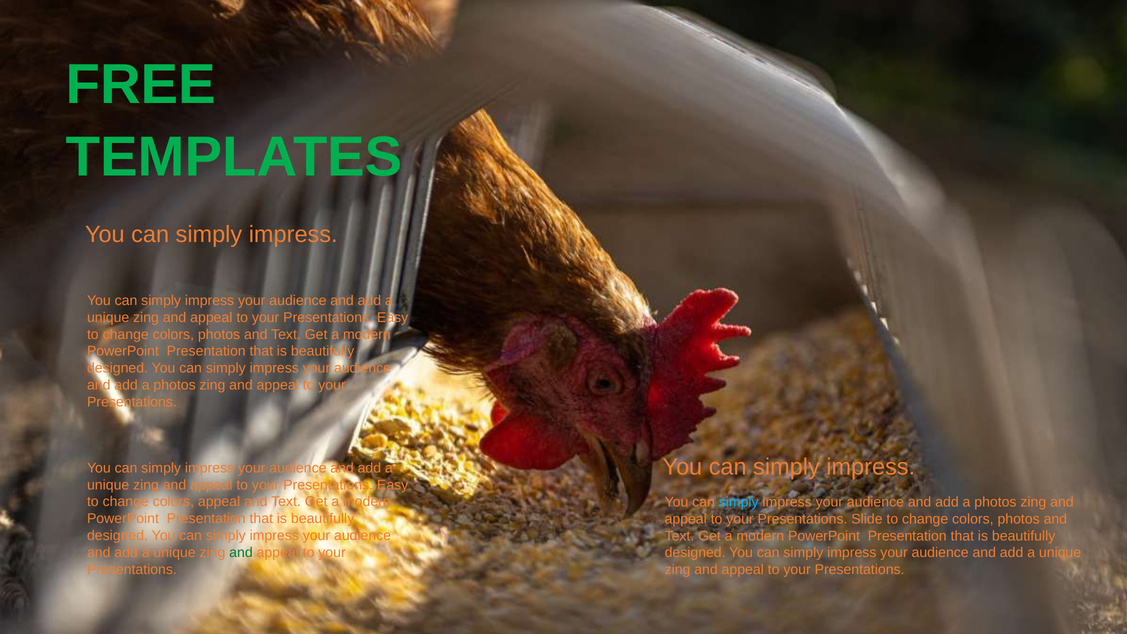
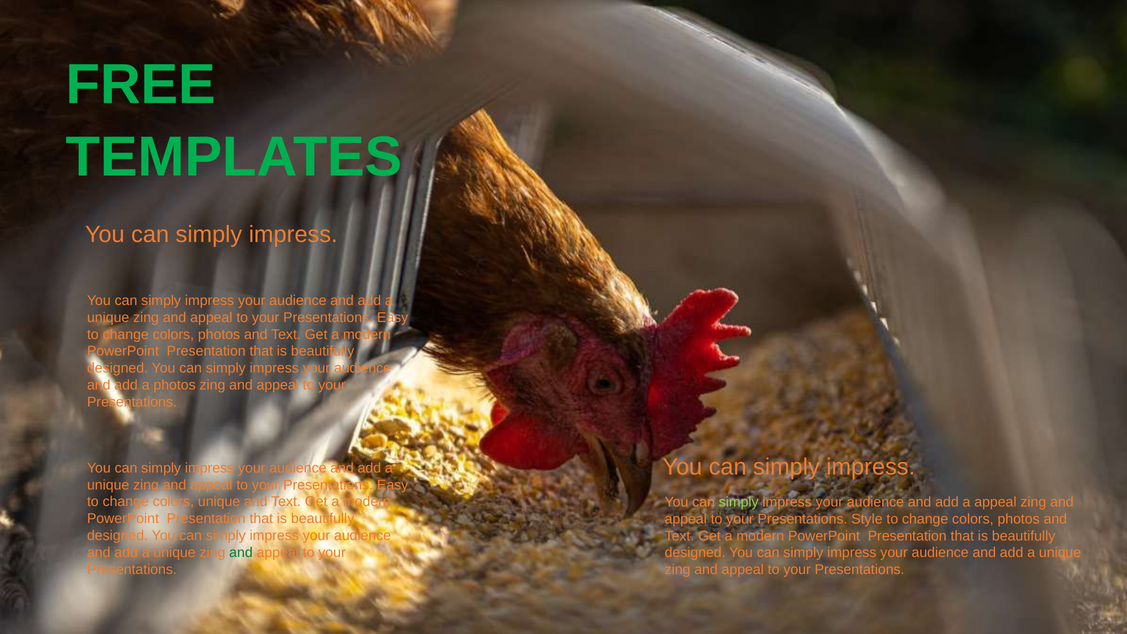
colors appeal: appeal -> unique (219, 502)
simply colour: light blue -> light green (739, 502)
photos: photos -> appeal (995, 502)
Slide: Slide -> Style (867, 519)
